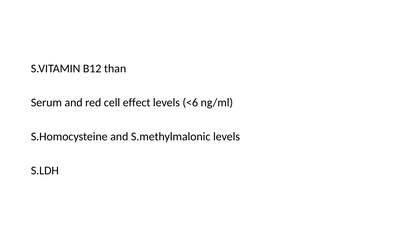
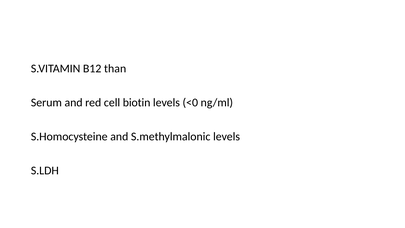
effect: effect -> biotin (137, 102)
<6: <6 -> <0 (190, 102)
